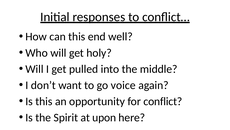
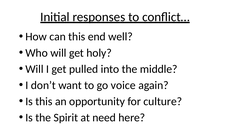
conflict: conflict -> culture (163, 101)
upon: upon -> need (104, 117)
